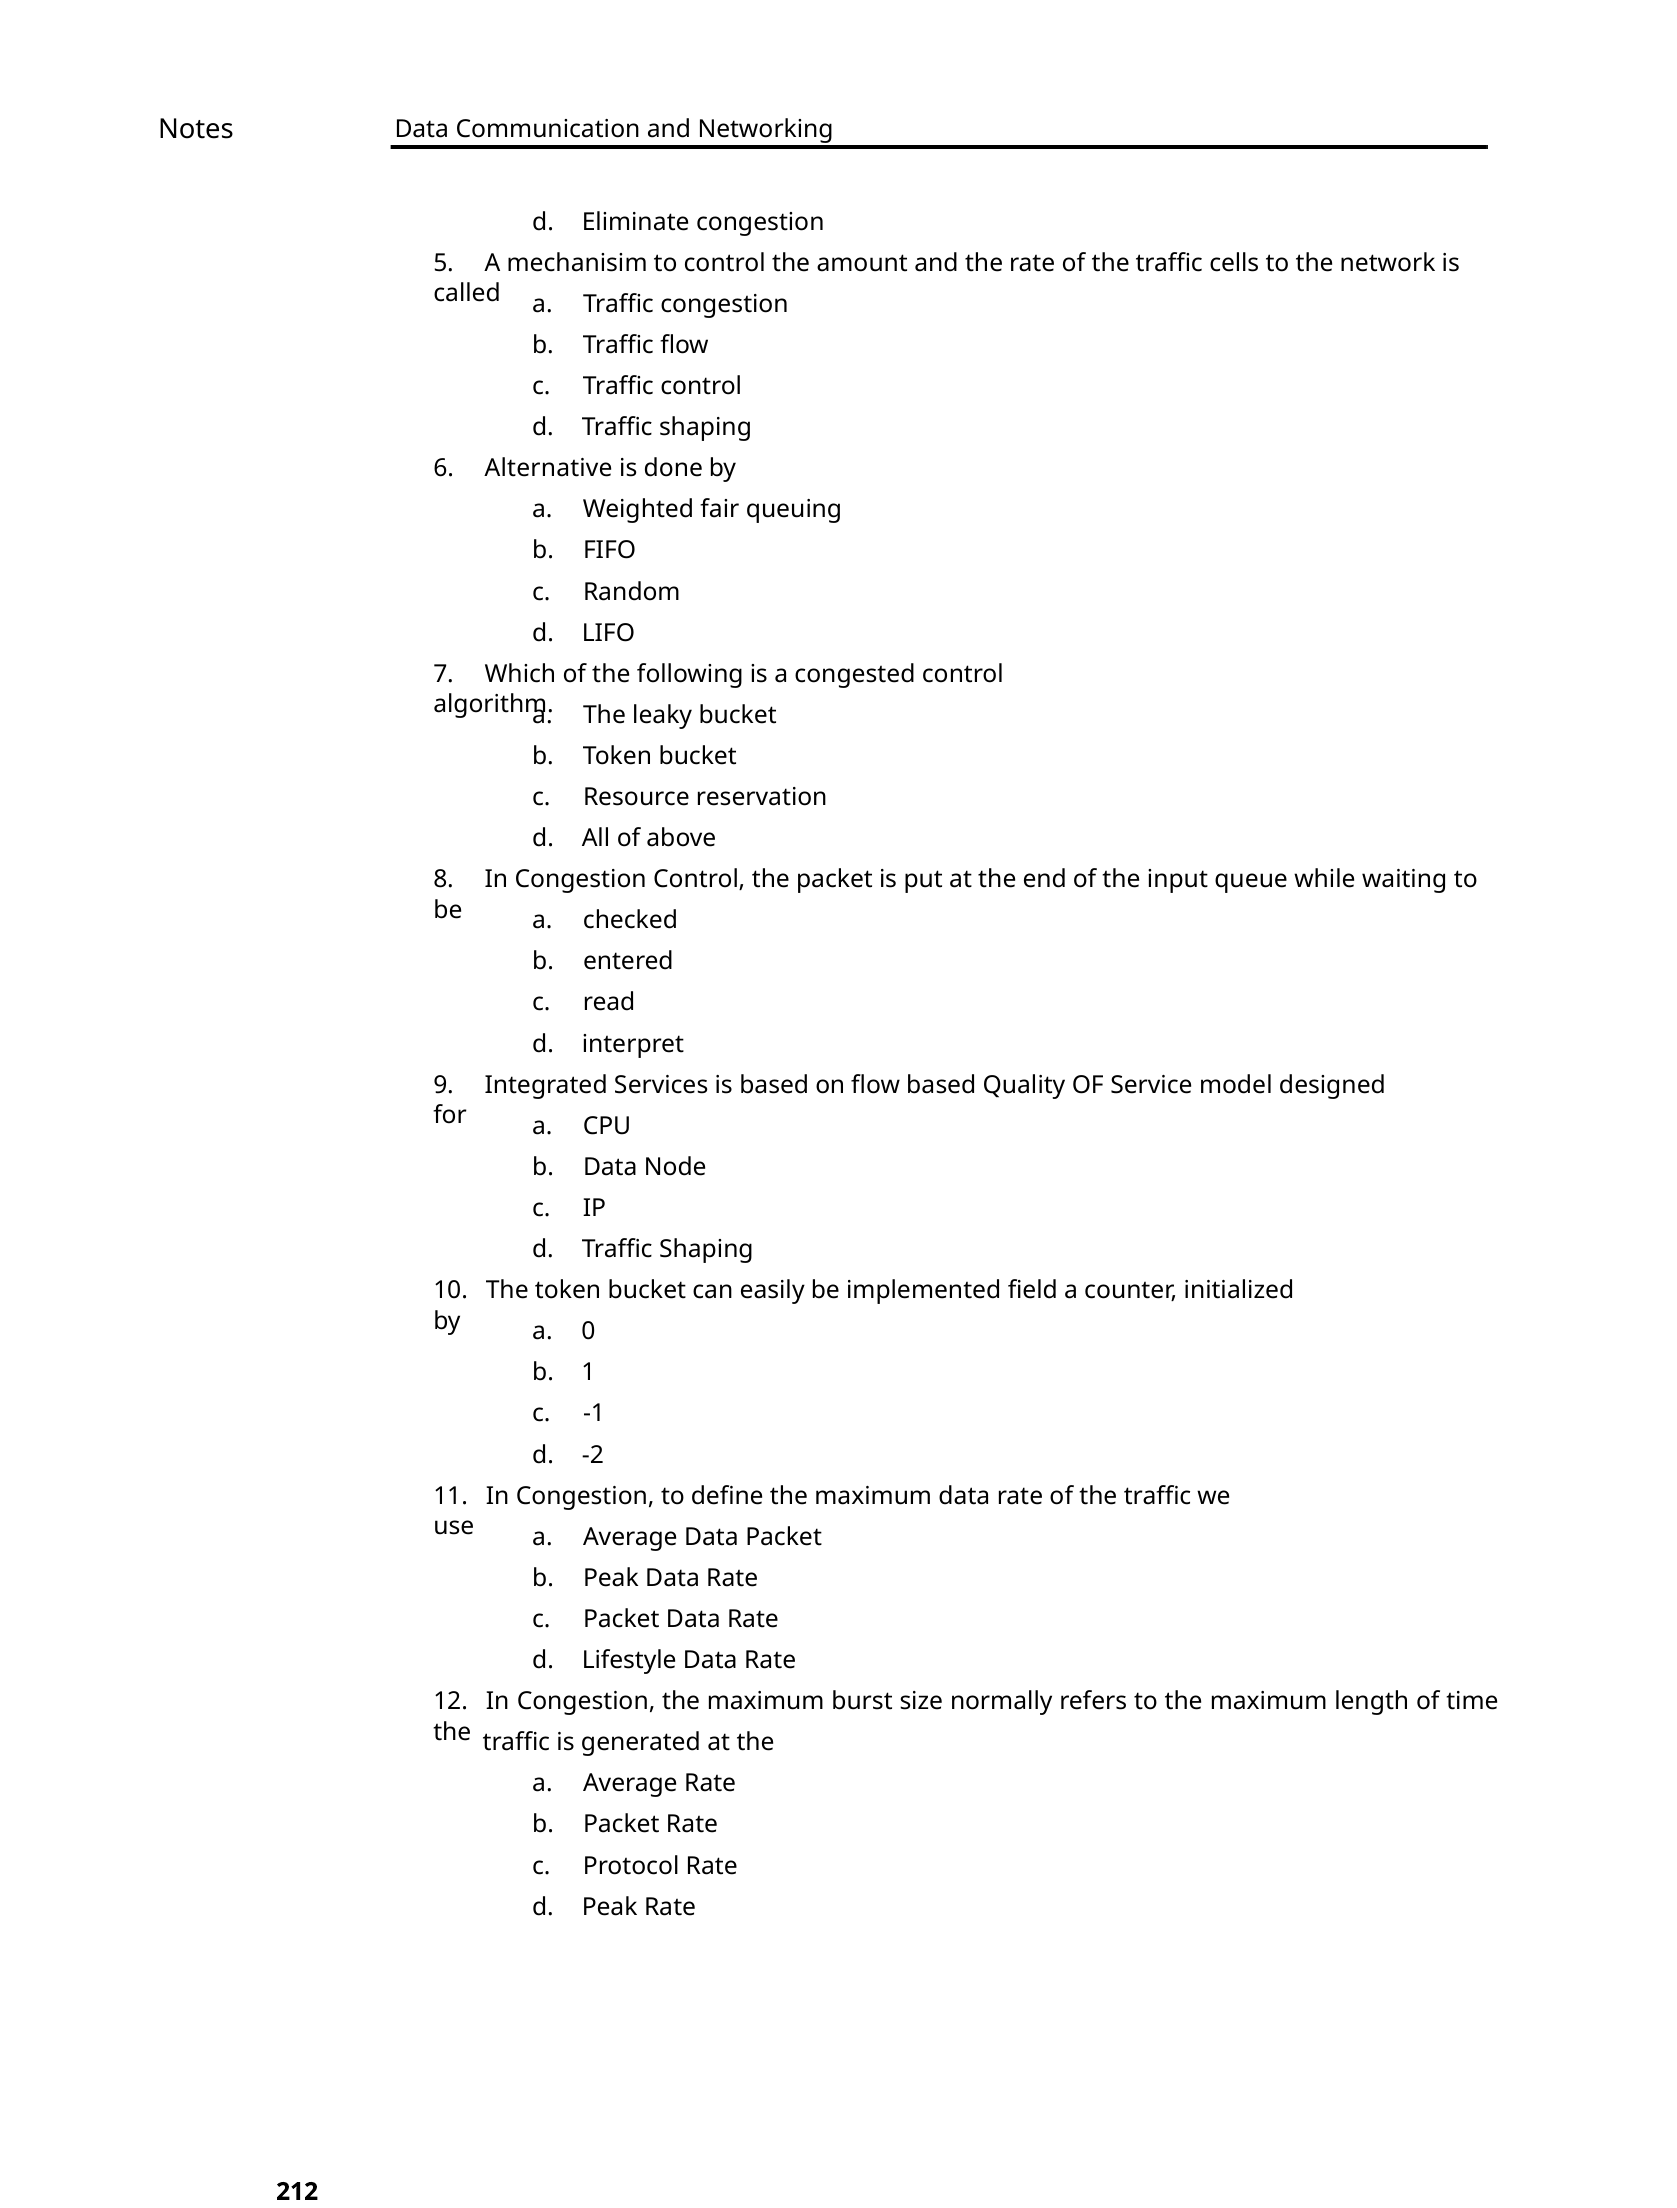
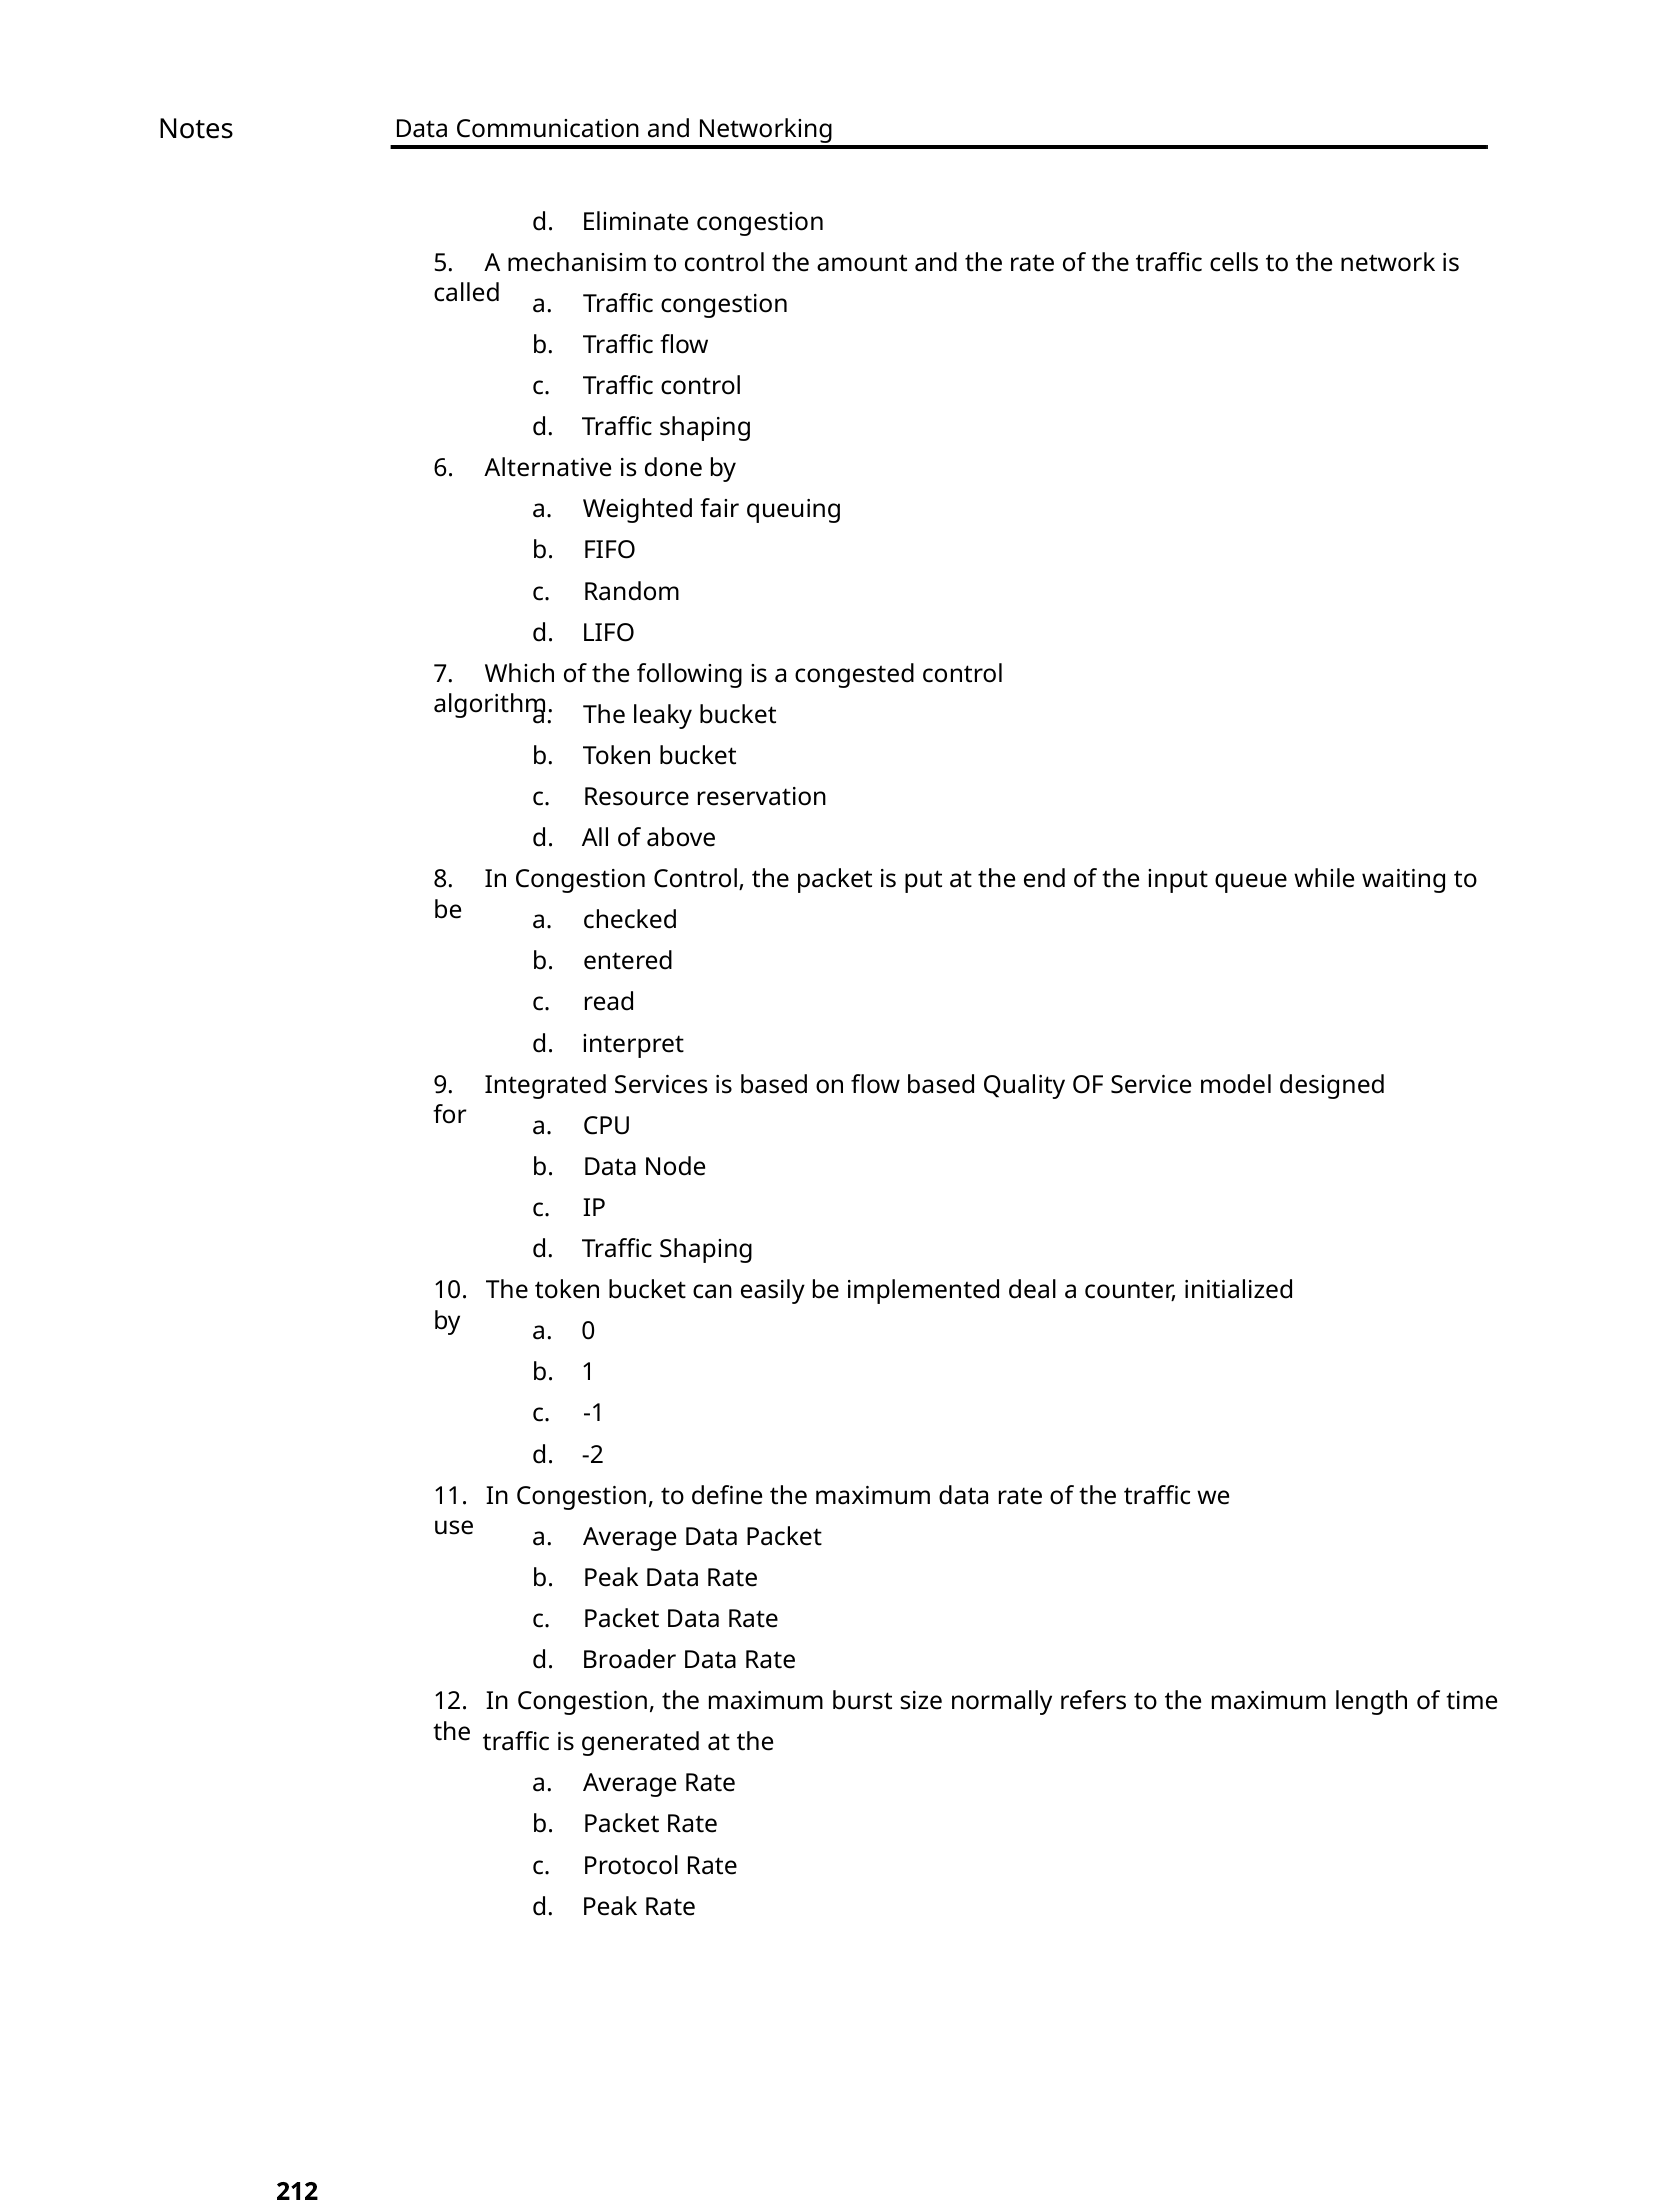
field: field -> deal (1033, 1291)
Lifestyle: Lifestyle -> Broader (629, 1661)
